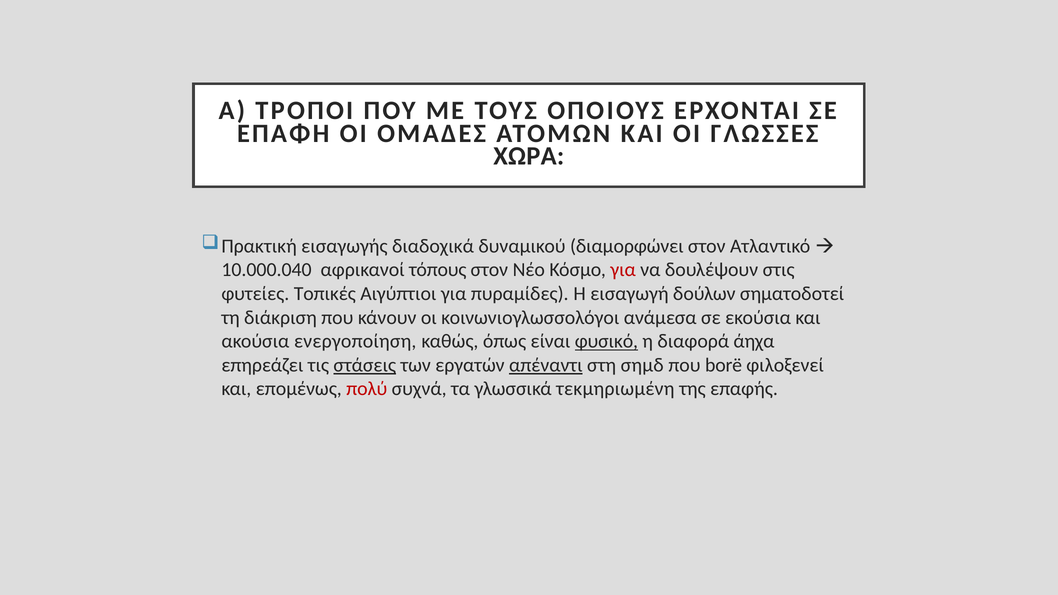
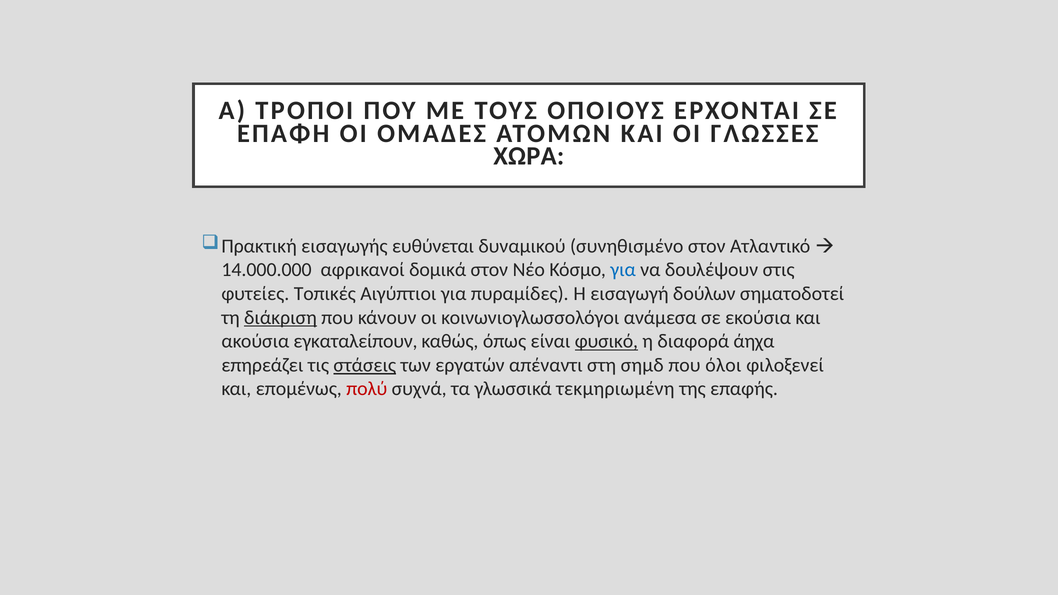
διαδοχικά: διαδοχικά -> ευθύνεται (433, 246)
διαμορφώνει: διαμορφώνει -> συνηθισμένο (627, 246)
10.000.040: 10.000.040 -> 14.000.000 (267, 270)
τόπους: τόπους -> δομικά (438, 270)
για colour: red -> blue (623, 270)
διάκριση underline: none -> present (280, 318)
ενεργοποίηση: ενεργοποίηση -> εγκαταλείπουν (355, 341)
απέναντι underline: present -> none (546, 365)
borë: borë -> όλοι (723, 365)
